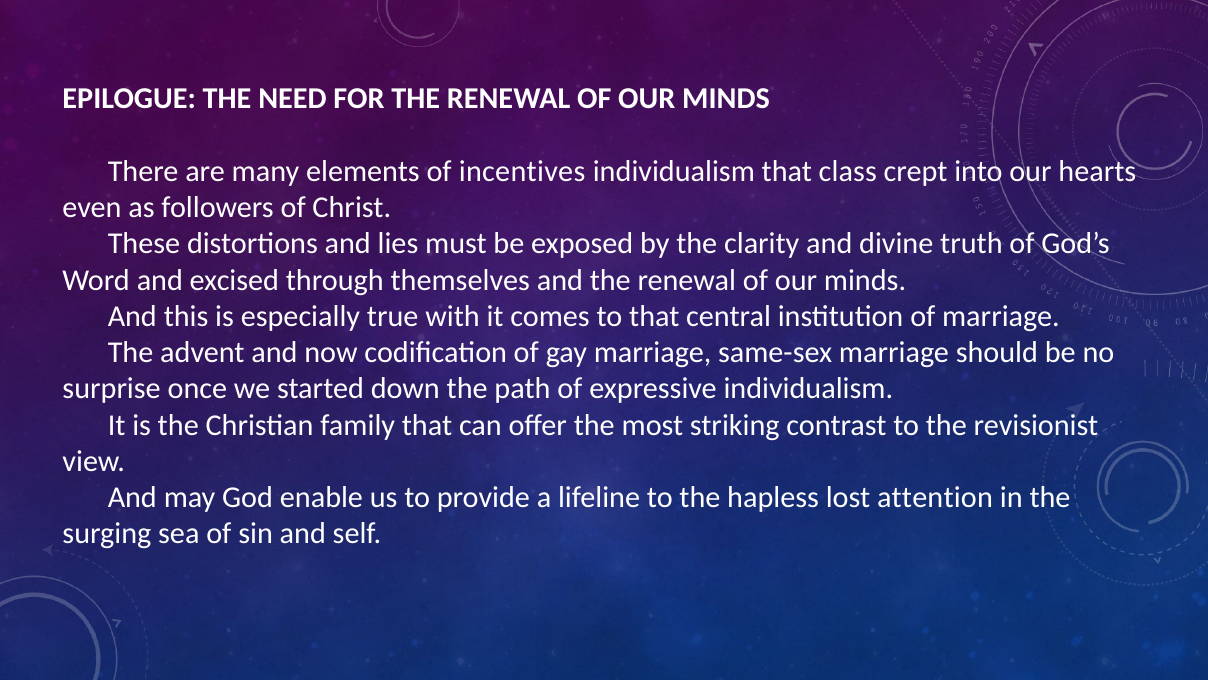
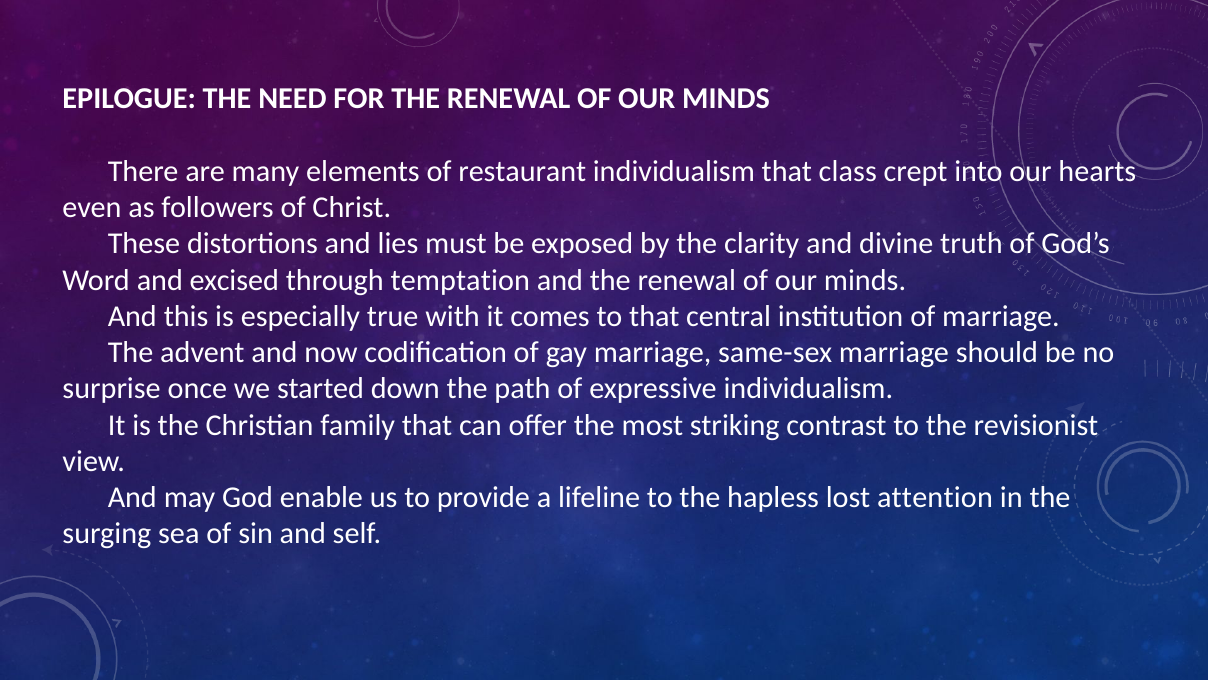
incentives: incentives -> restaurant (522, 171)
themselves: themselves -> temptation (460, 280)
